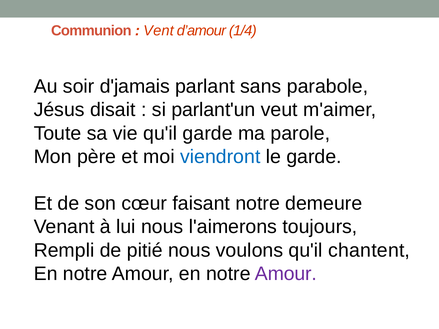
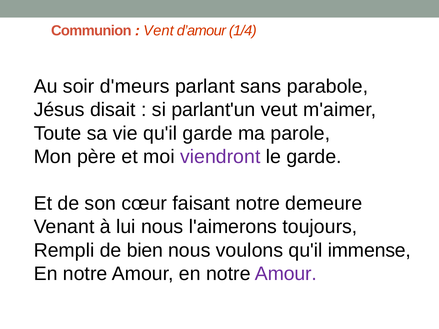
d'jamais: d'jamais -> d'meurs (135, 87)
viendront colour: blue -> purple (220, 157)
pitié: pitié -> bien (145, 250)
chantent: chantent -> immense (369, 250)
